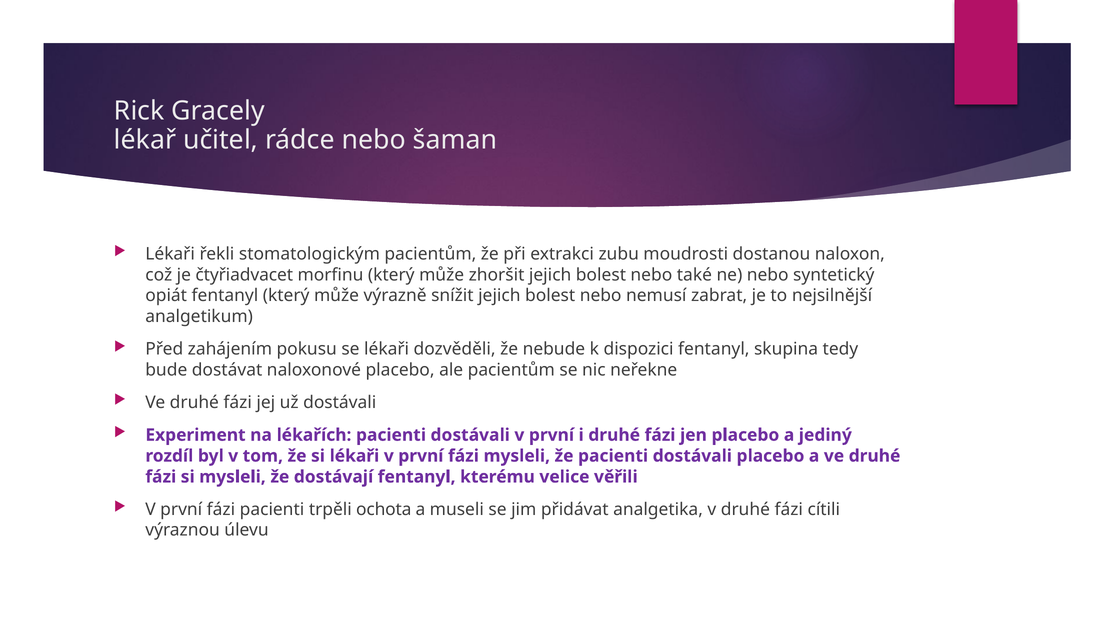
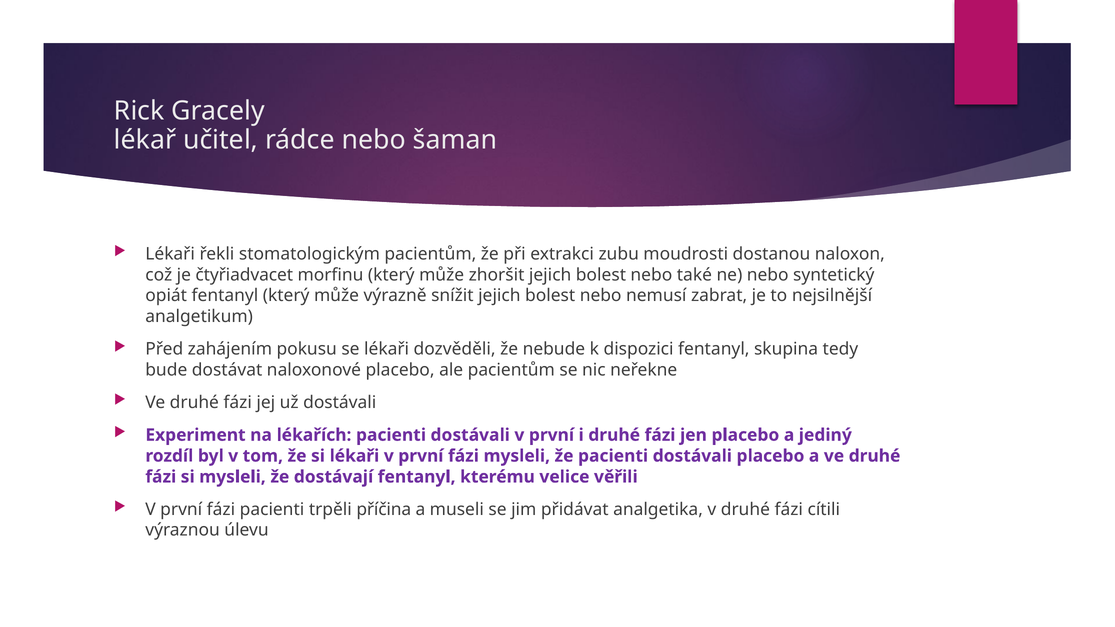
ochota: ochota -> příčina (384, 509)
